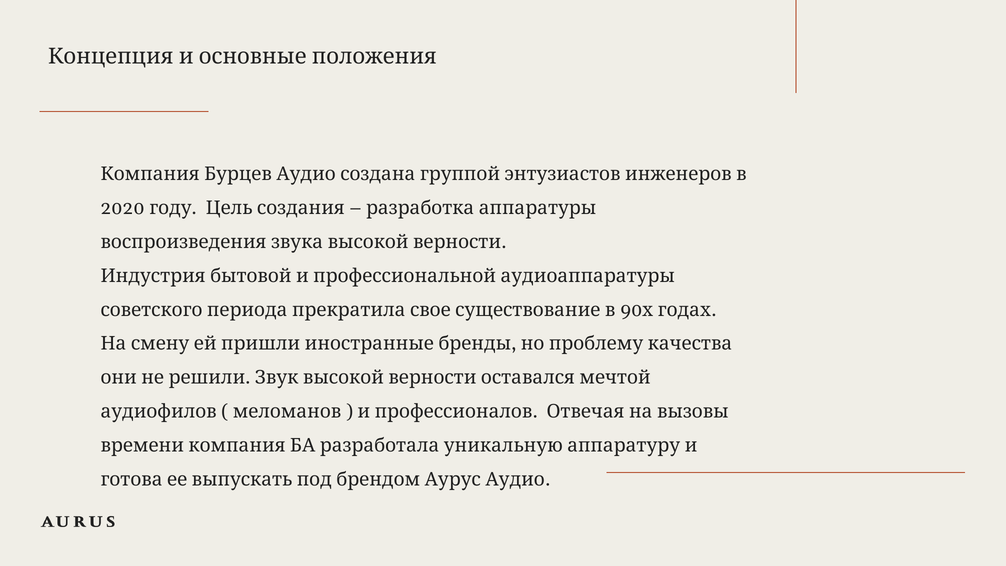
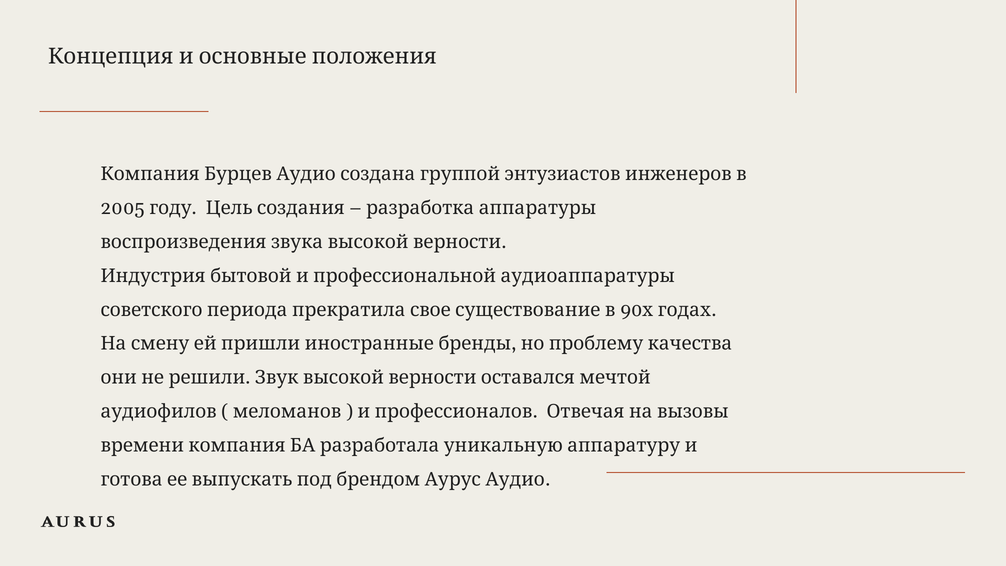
2020: 2020 -> 2005 (123, 208)
